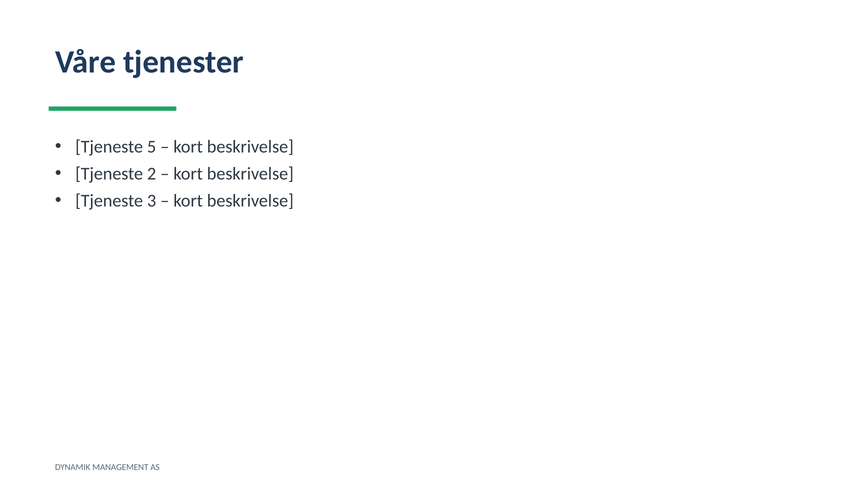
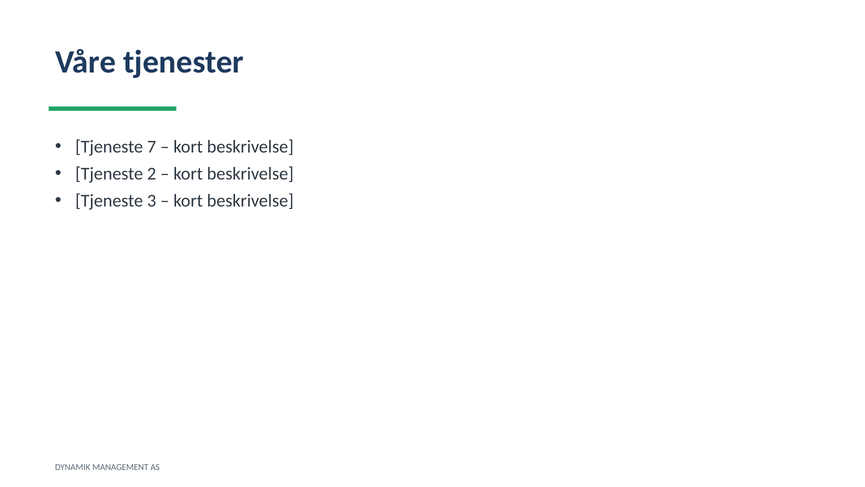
5: 5 -> 7 (152, 147)
